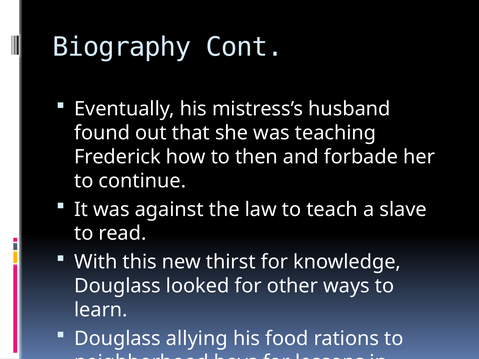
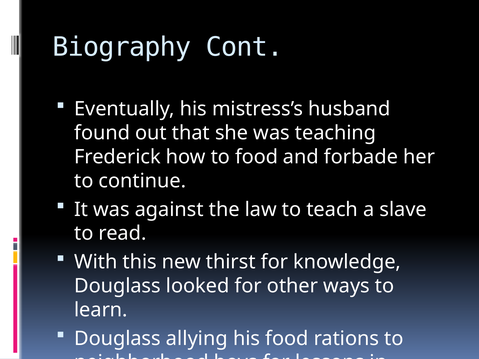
to then: then -> food (257, 157)
